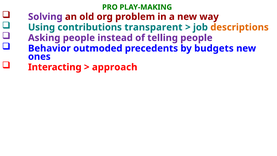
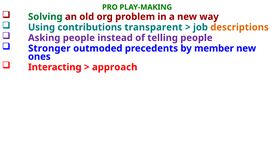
Solving colour: purple -> green (45, 17)
Behavior: Behavior -> Stronger (49, 48)
budgets: budgets -> member (214, 48)
